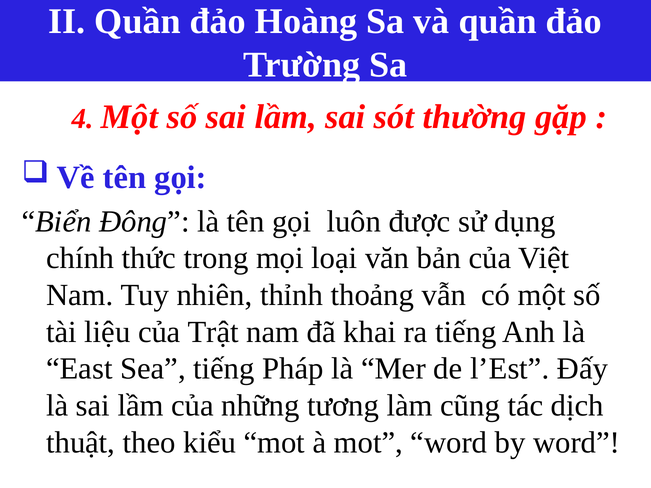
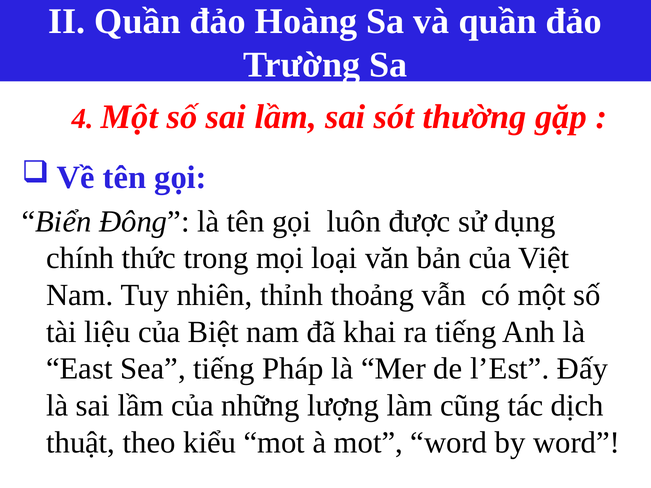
Trật: Trật -> Biệt (213, 332)
tương: tương -> lượng (343, 406)
